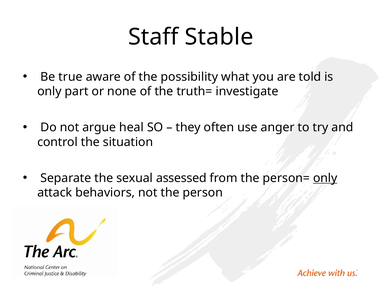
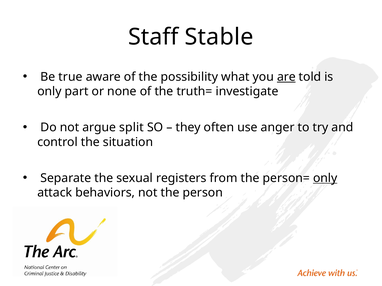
are underline: none -> present (286, 77)
heal: heal -> split (131, 128)
assessed: assessed -> registers (181, 178)
